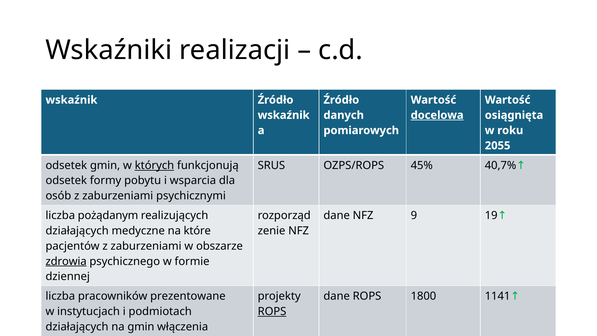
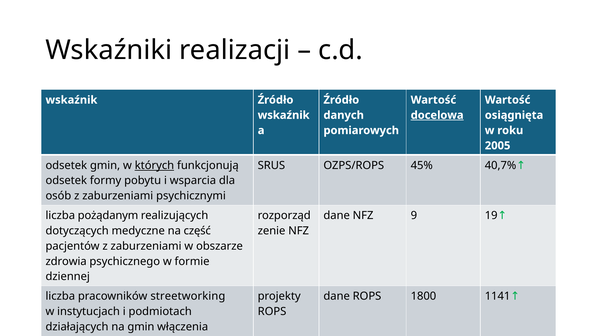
2055: 2055 -> 2005 (498, 146)
działających: działających -> dotyczących (77, 231)
które: które -> część (197, 231)
zdrowia underline: present -> none (66, 261)
prezentowane: prezentowane -> streetworking (188, 296)
ROPS underline: present -> none (272, 311)
